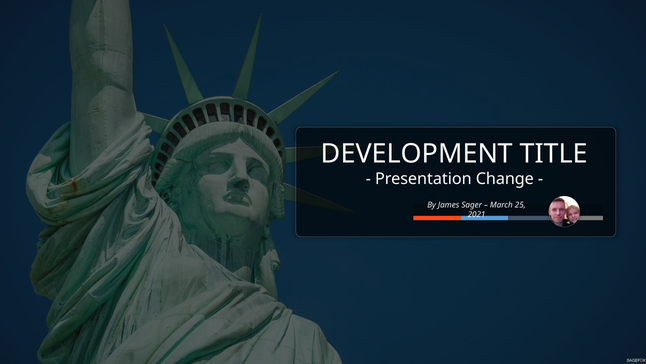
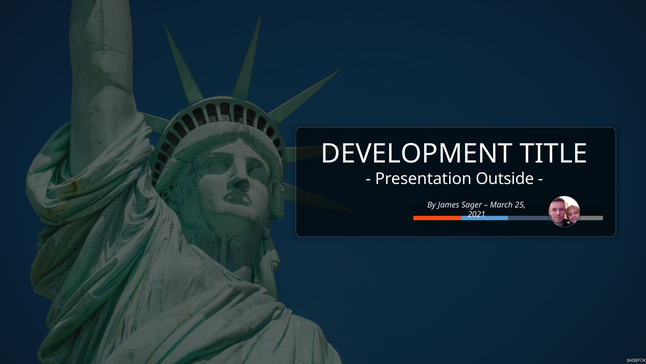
Change: Change -> Outside (505, 179)
